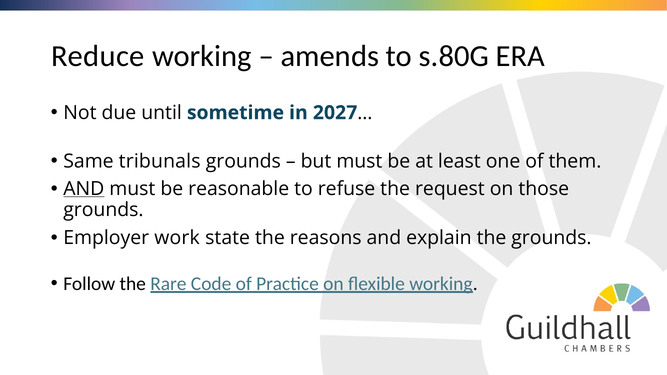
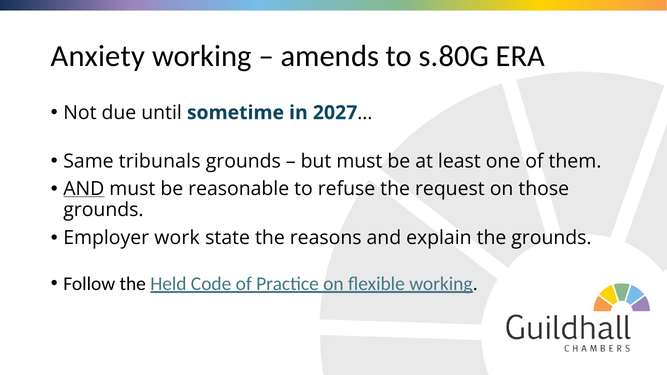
Reduce: Reduce -> Anxiety (98, 56)
Rare: Rare -> Held (168, 284)
